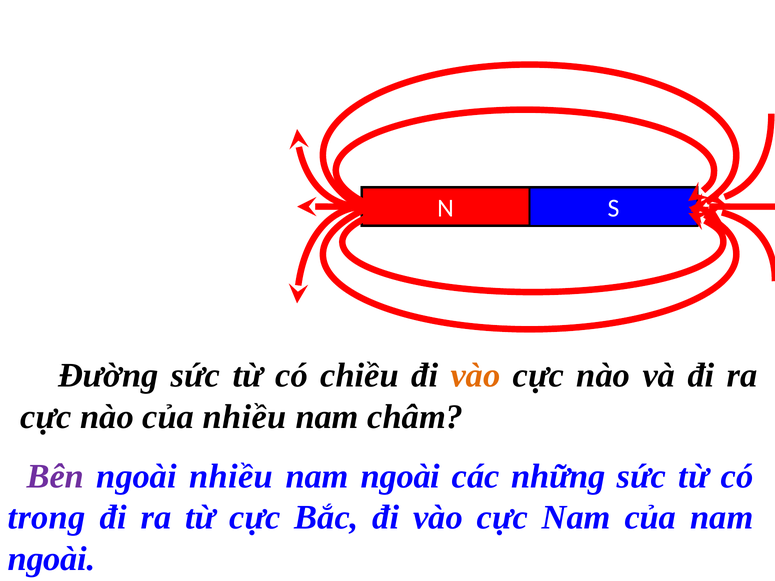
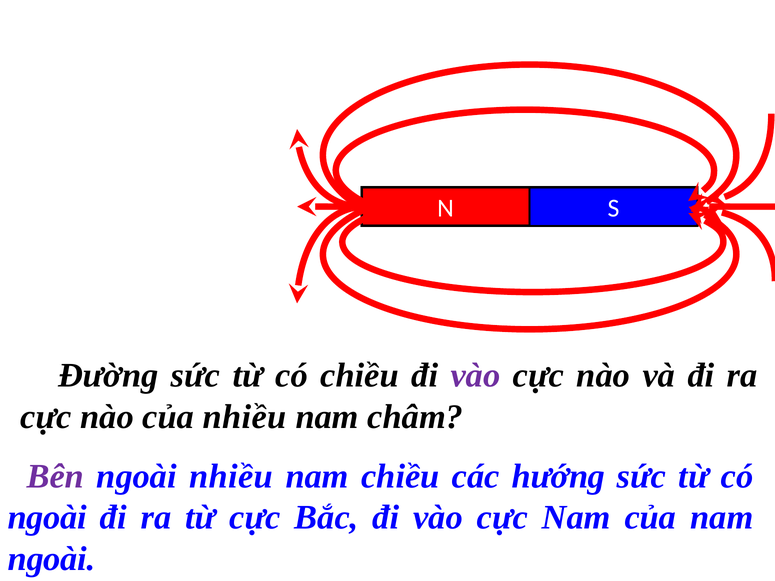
vào colour: orange -> purple (475, 376)
ngoài: ngoài -> chiều (400, 476)
những: những -> hướng (558, 476)
trong: trong -> ngoài (47, 518)
